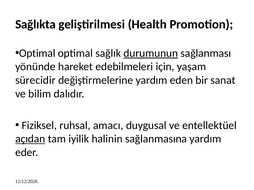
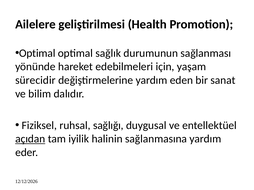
Sağlıkta: Sağlıkta -> Ailelere (35, 24)
durumunun underline: present -> none (151, 53)
amacı: amacı -> sağlığı (108, 126)
